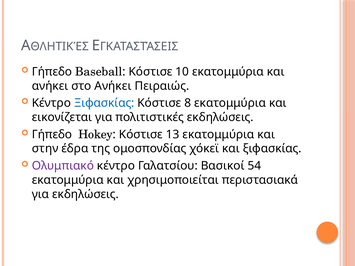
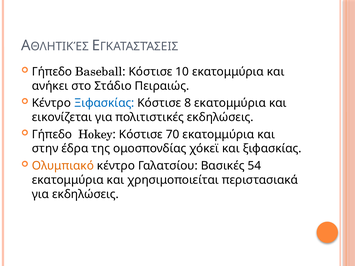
στο Ανήκει: Ανήκει -> Στάδιο (113, 86)
13: 13 -> 70 (173, 135)
Ολυμπιακό colour: purple -> orange (63, 166)
Βασικοί: Βασικοί -> Βασικές (223, 166)
